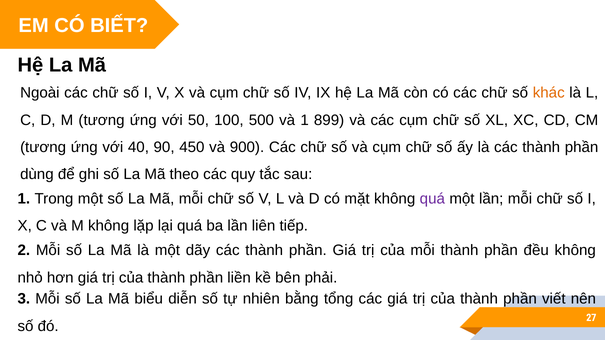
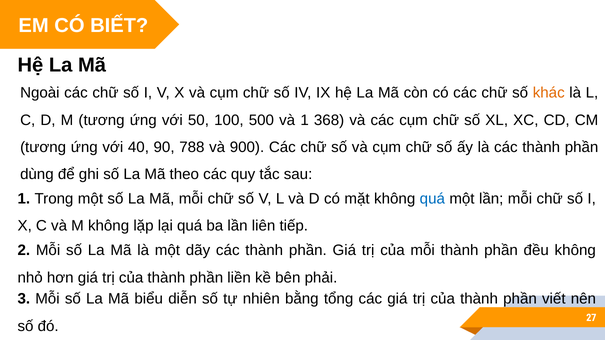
899: 899 -> 368 (329, 120)
450: 450 -> 788 (192, 147)
quá colour: purple -> blue (432, 199)
